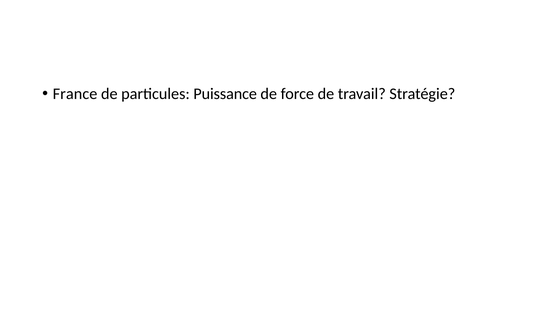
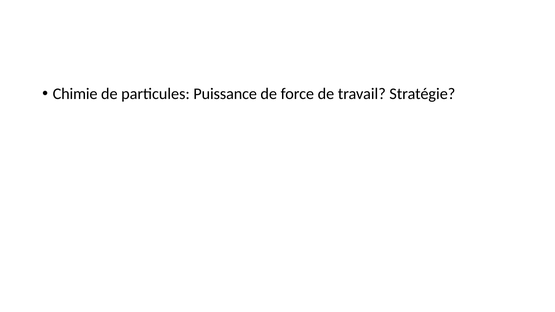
France: France -> Chimie (75, 94)
